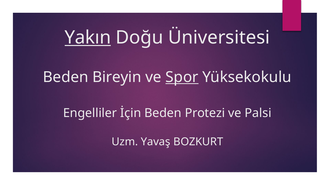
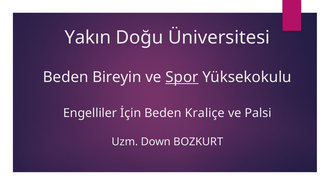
Yakın underline: present -> none (88, 38)
Protezi: Protezi -> Kraliçe (205, 114)
Yavaş: Yavaş -> Down (156, 142)
